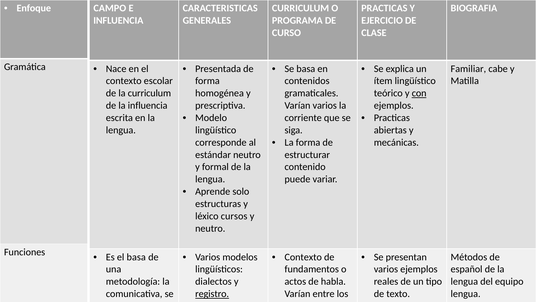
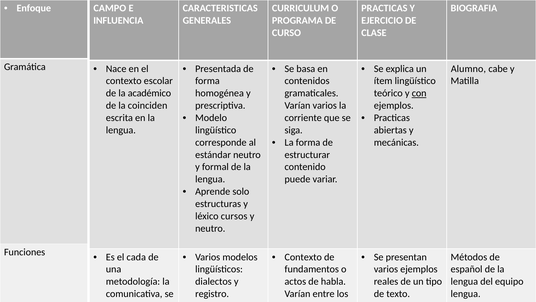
Familiar: Familiar -> Alumno (468, 69)
la curriculum: curriculum -> académico (149, 93)
la influencia: influencia -> coinciden (148, 105)
el basa: basa -> cada (136, 257)
registro underline: present -> none (212, 293)
